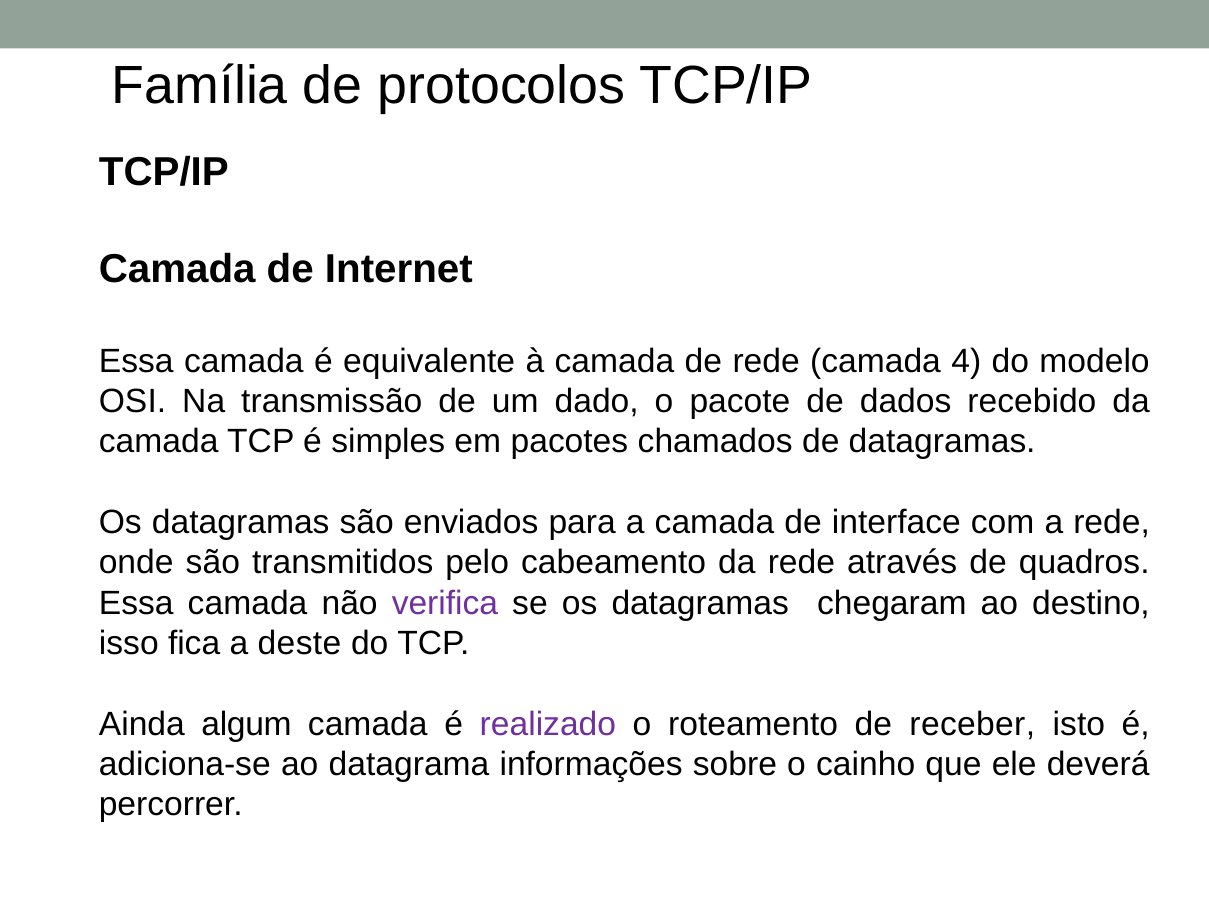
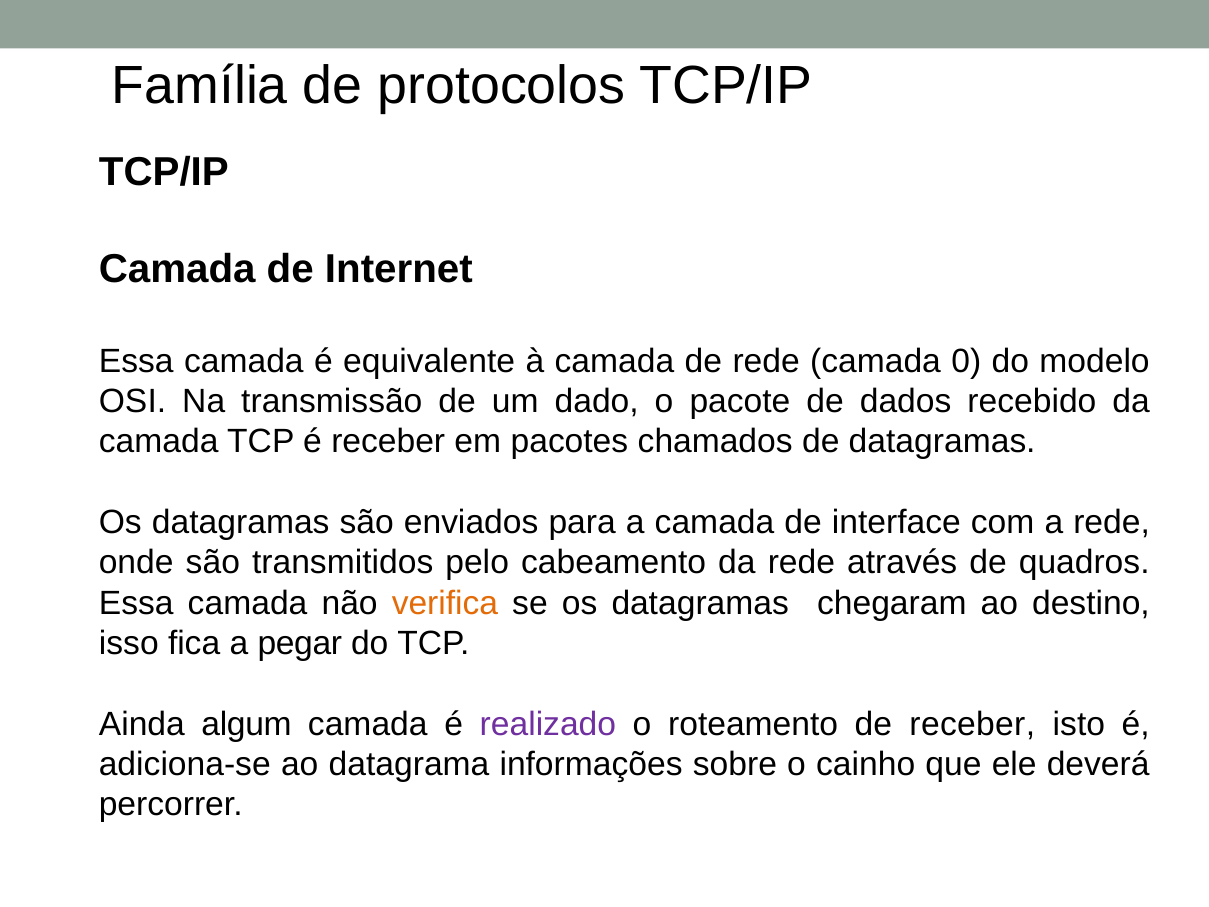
4: 4 -> 0 (966, 361)
é simples: simples -> receber (388, 442)
verifica colour: purple -> orange (445, 603)
deste: deste -> pegar (300, 643)
